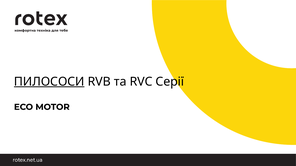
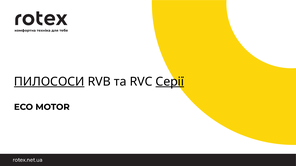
Серії underline: none -> present (170, 82)
